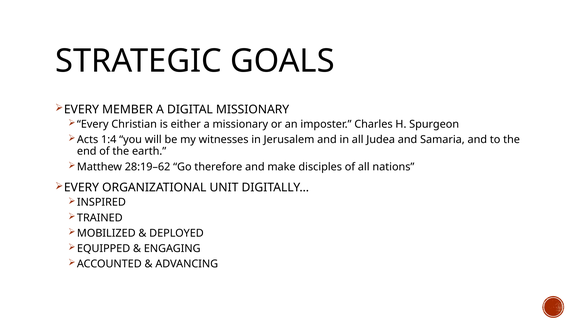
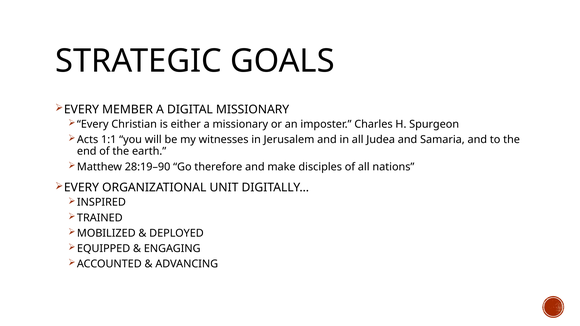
1:4: 1:4 -> 1:1 (109, 140)
28:19–62: 28:19–62 -> 28:19–90 (148, 167)
